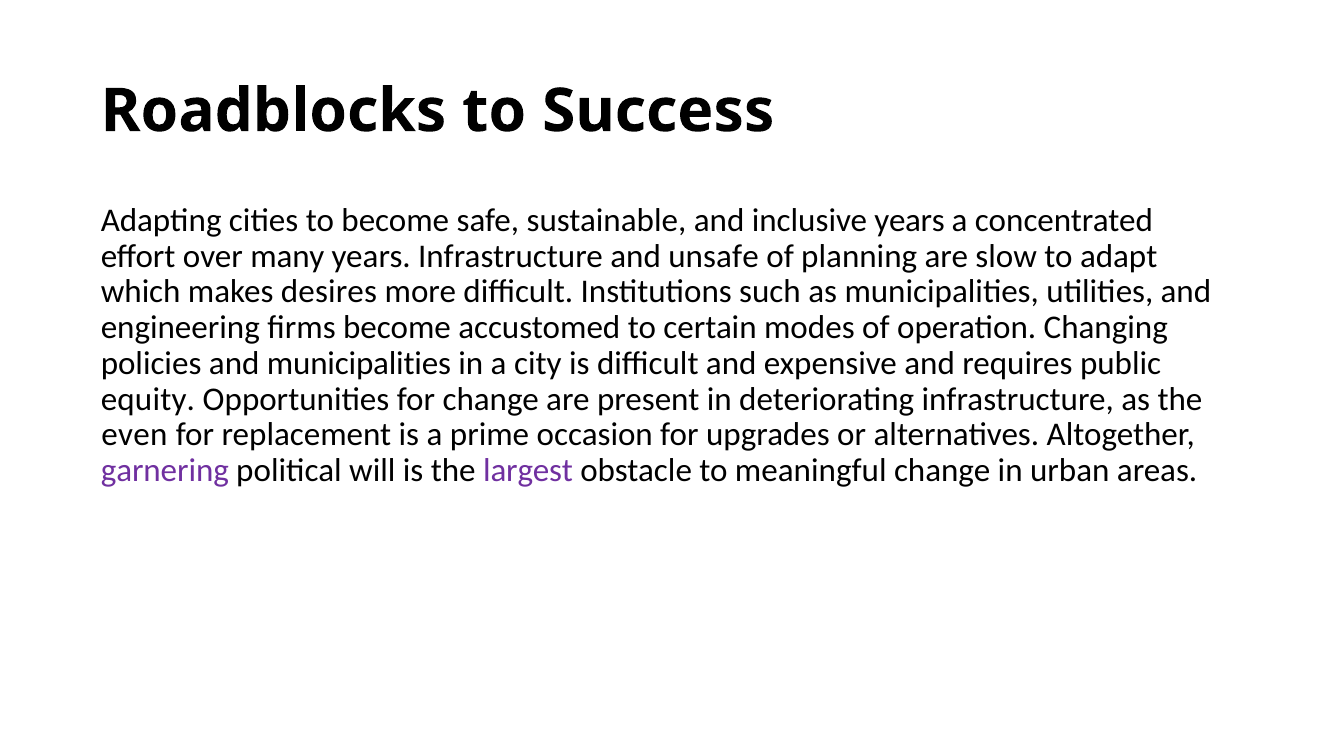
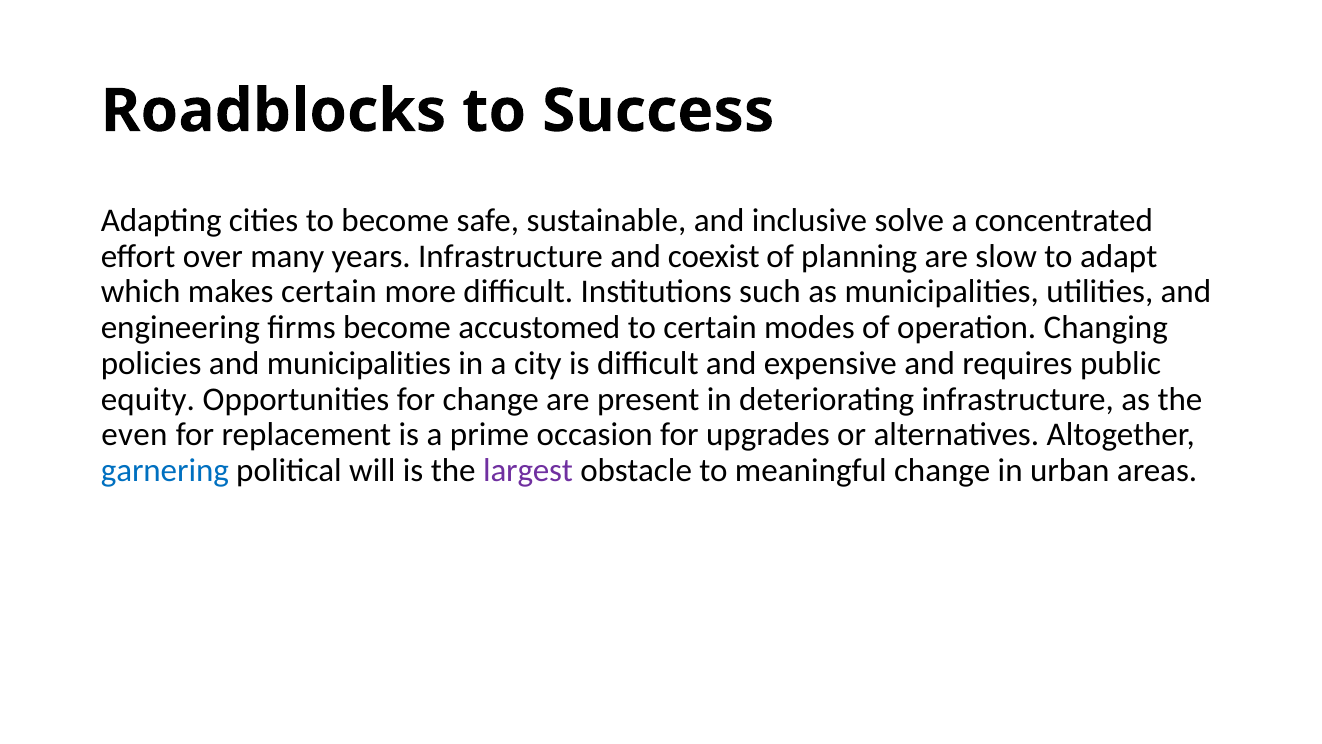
inclusive years: years -> solve (909, 221)
unsafe: unsafe -> coexist (714, 256)
makes desires: desires -> certain (329, 292)
garnering colour: purple -> blue (165, 470)
